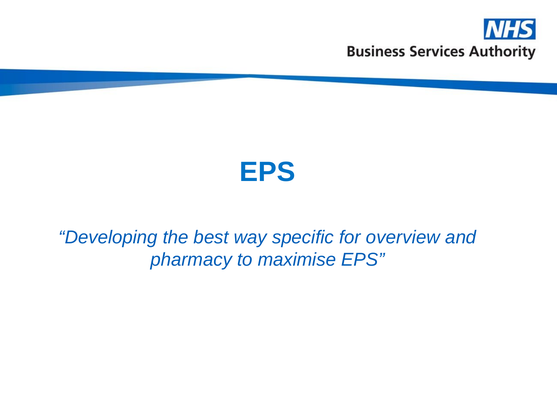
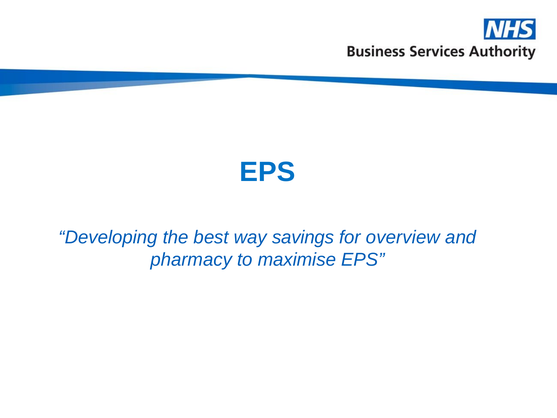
specific: specific -> savings (303, 237)
